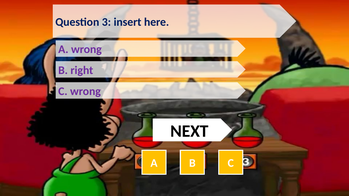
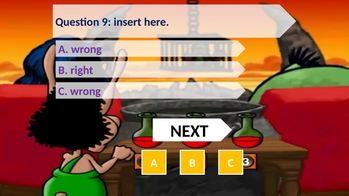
3: 3 -> 9 (106, 22)
